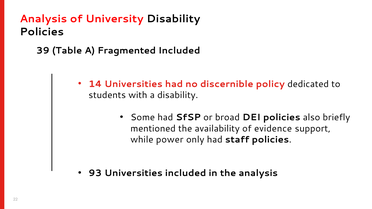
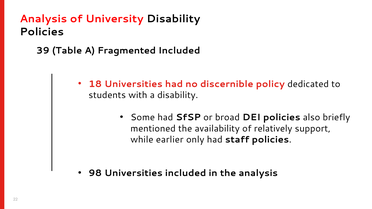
14: 14 -> 18 (95, 84)
evidence: evidence -> relatively (273, 129)
power: power -> earlier (170, 140)
93: 93 -> 98 (95, 173)
